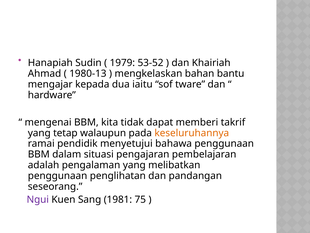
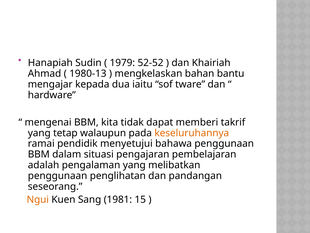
53-52: 53-52 -> 52-52 (150, 63)
Ngui colour: purple -> orange (38, 199)
75: 75 -> 15 (140, 199)
